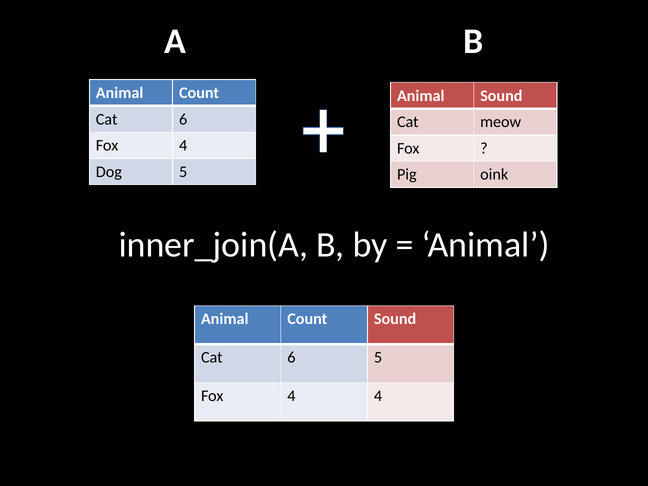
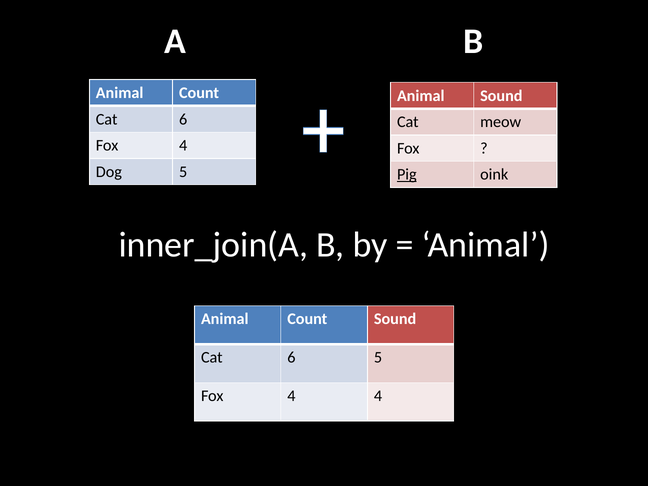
Pig underline: none -> present (407, 174)
